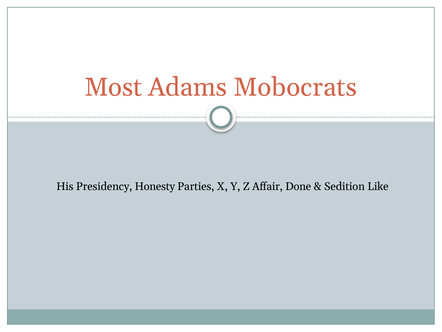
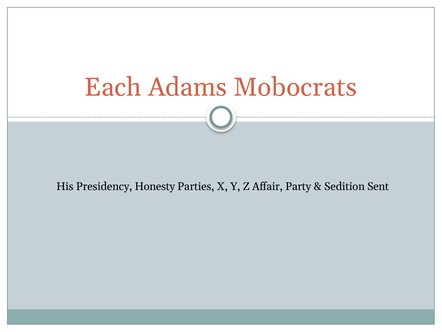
Most: Most -> Each (113, 87)
Done: Done -> Party (298, 186)
Like: Like -> Sent (378, 186)
